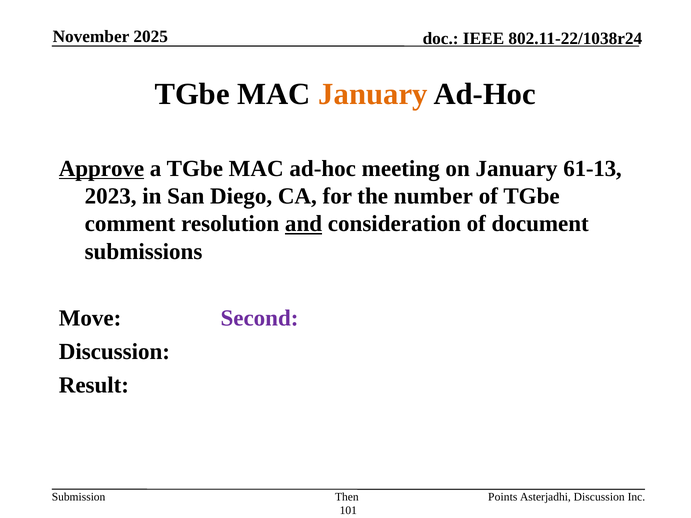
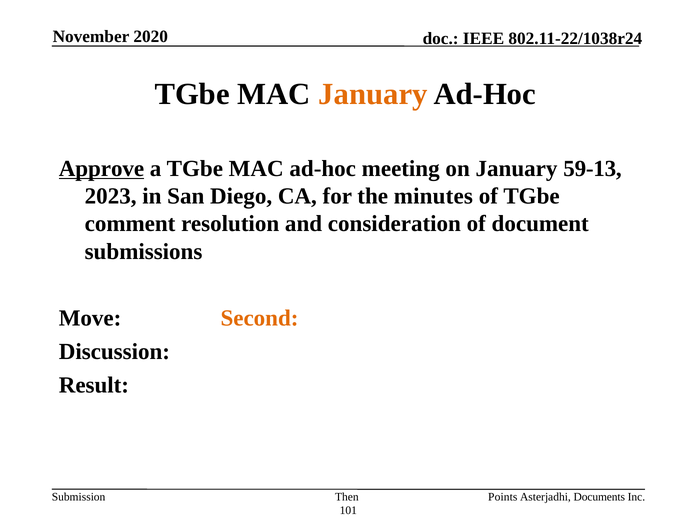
2025: 2025 -> 2020 (151, 37)
61-13: 61-13 -> 59-13 (593, 169)
number: number -> minutes (433, 196)
and underline: present -> none (304, 224)
Second colour: purple -> orange (260, 318)
Asterjadhi Discussion: Discussion -> Documents (599, 497)
